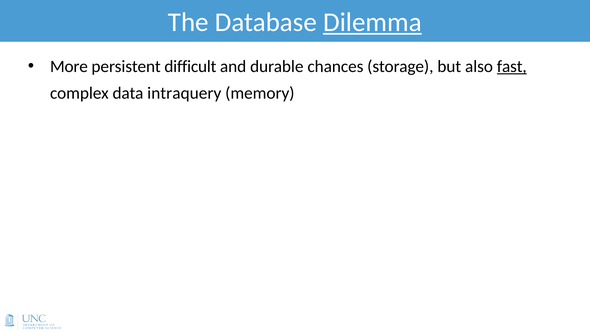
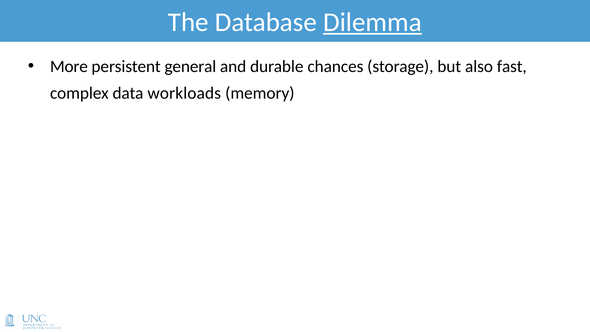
difficult: difficult -> general (190, 66)
fast underline: present -> none (512, 66)
intraquery: intraquery -> workloads (184, 93)
